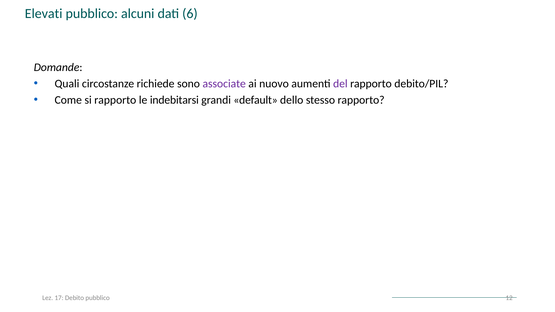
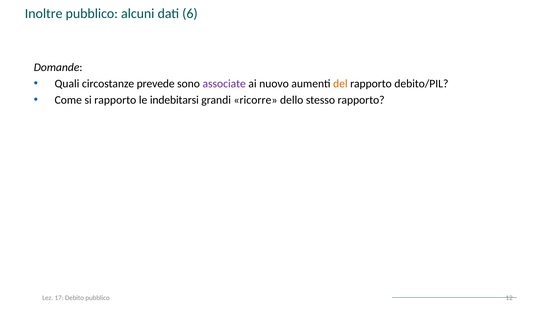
Elevati: Elevati -> Inoltre (44, 14)
richiede: richiede -> prevede (156, 84)
del colour: purple -> orange (340, 84)
default: default -> ricorre (255, 100)
